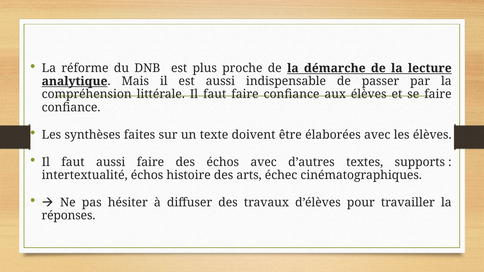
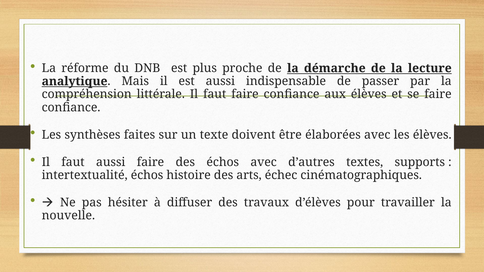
réponses: réponses -> nouvelle (68, 216)
